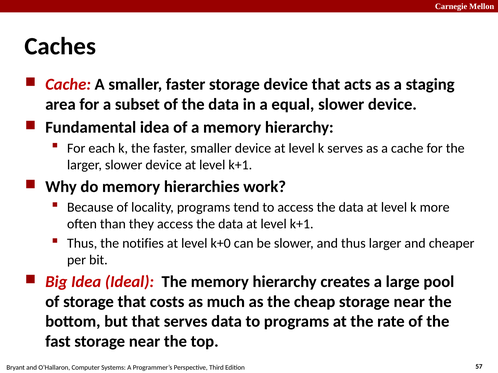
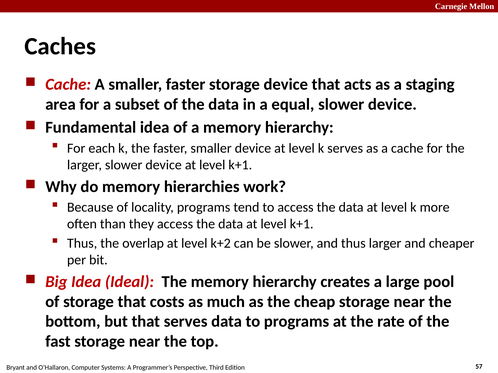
notifies: notifies -> overlap (143, 244)
k+0: k+0 -> k+2 (221, 244)
